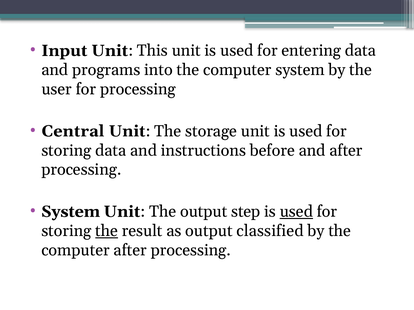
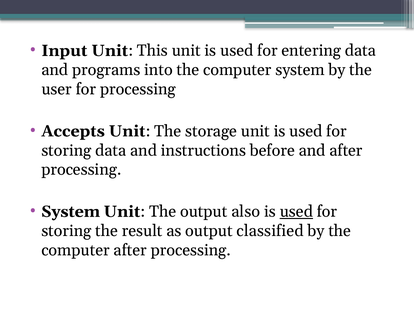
Central: Central -> Accepts (73, 131)
step: step -> also (246, 212)
the underline: present -> none (107, 231)
